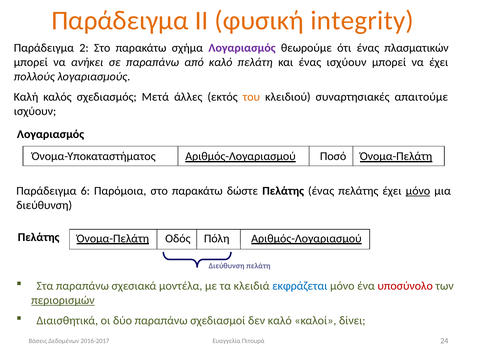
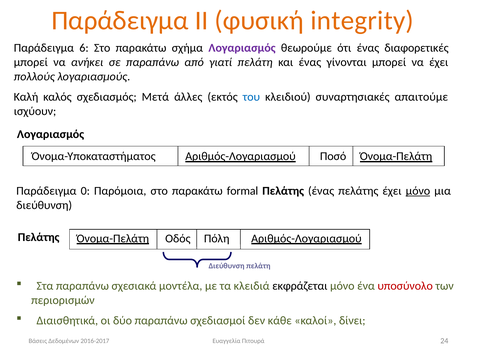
2: 2 -> 6 (84, 48)
πλασματικών: πλασματικών -> διαφορετικές (417, 48)
από καλό: καλό -> γιατί (221, 62)
ένας ισχύουν: ισχύουν -> γίνονται (347, 62)
του colour: orange -> blue (251, 97)
6: 6 -> 0 (85, 191)
δώστε: δώστε -> formal (242, 191)
εκφράζεται colour: blue -> black (300, 287)
περιορισμών underline: present -> none (63, 301)
δεν καλό: καλό -> κάθε (280, 321)
